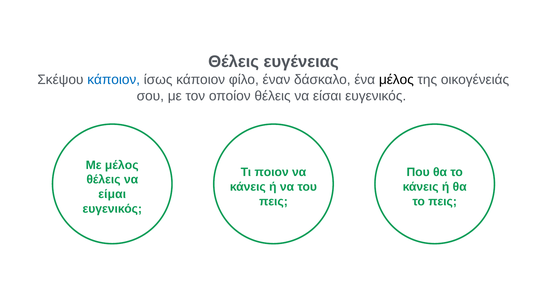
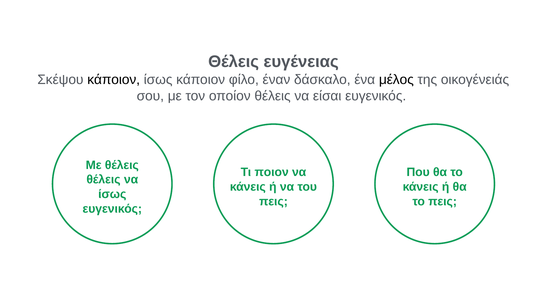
κάποιον colour: blue -> black (114, 80)
Με μέλος: μέλος -> θέλεις (122, 165)
είμαι: είμαι -> ίσως (112, 194)
